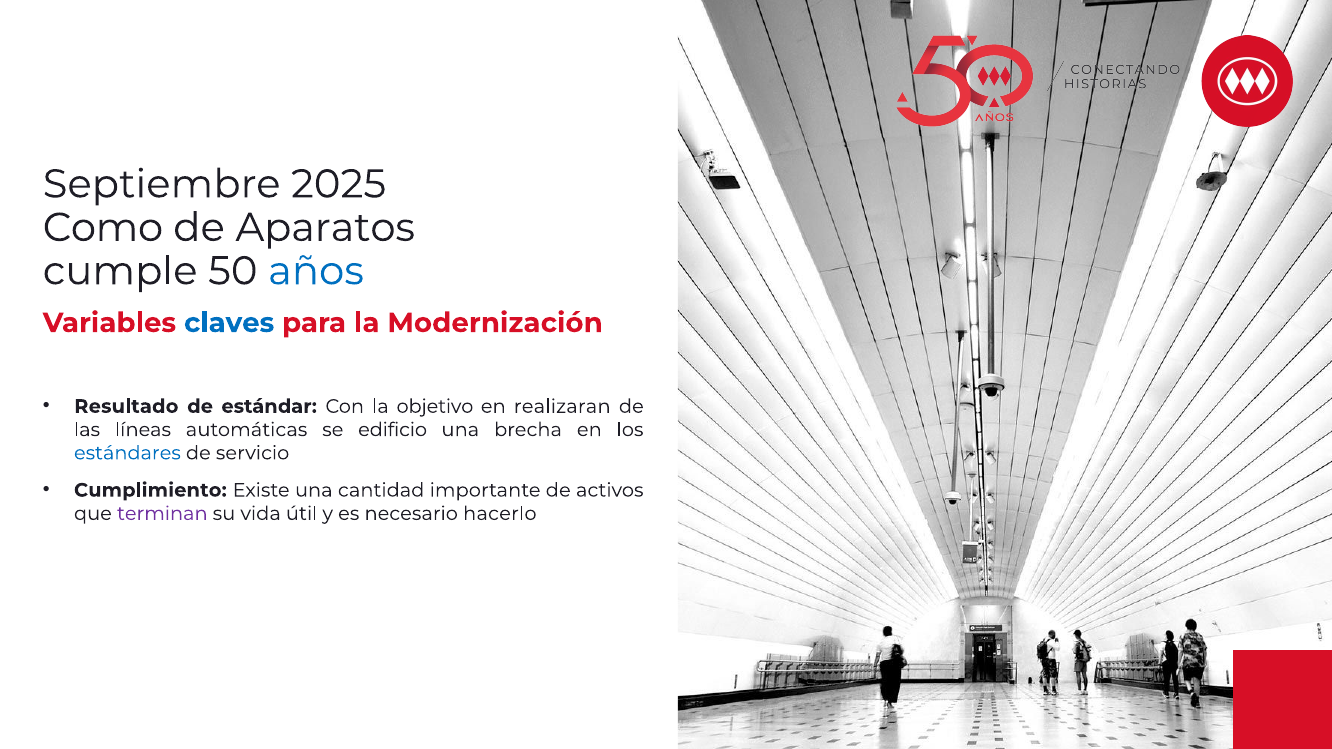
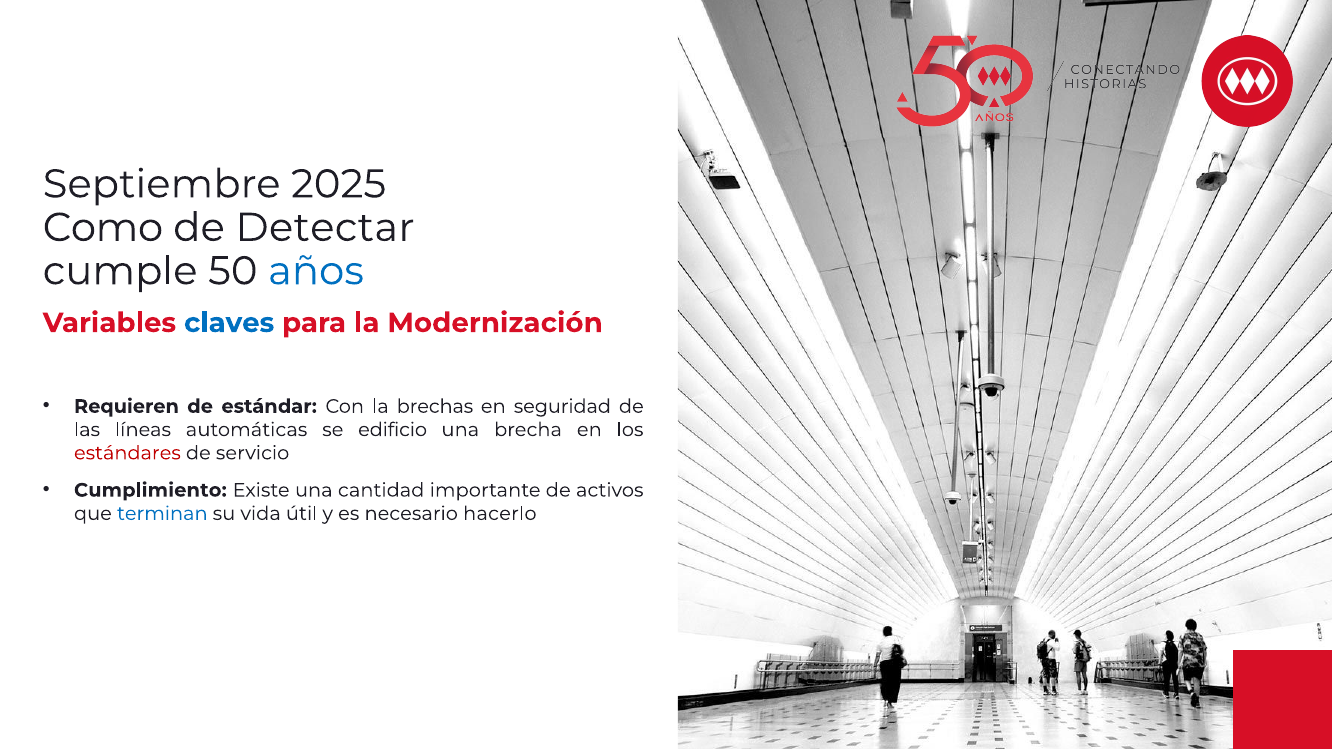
Aparatos: Aparatos -> Detectar (325, 228)
Resultado: Resultado -> Requieren (126, 407)
objetivo: objetivo -> brechas (435, 407)
realizaran: realizaran -> seguridad (562, 407)
estándares colour: blue -> red (127, 453)
terminan colour: purple -> blue (162, 514)
